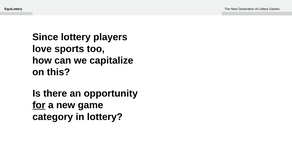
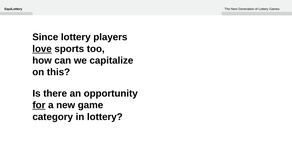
love underline: none -> present (42, 49)
